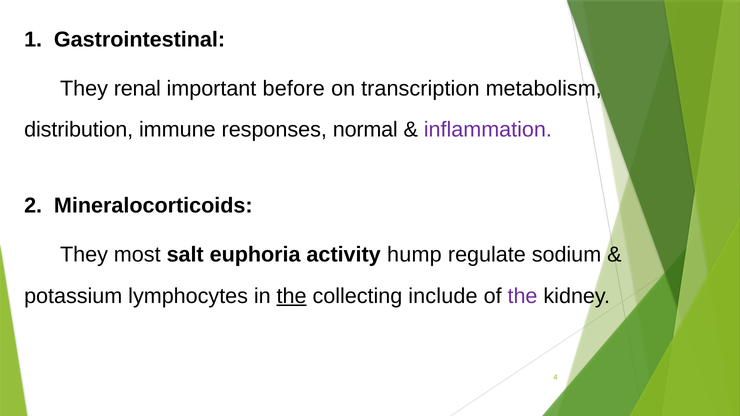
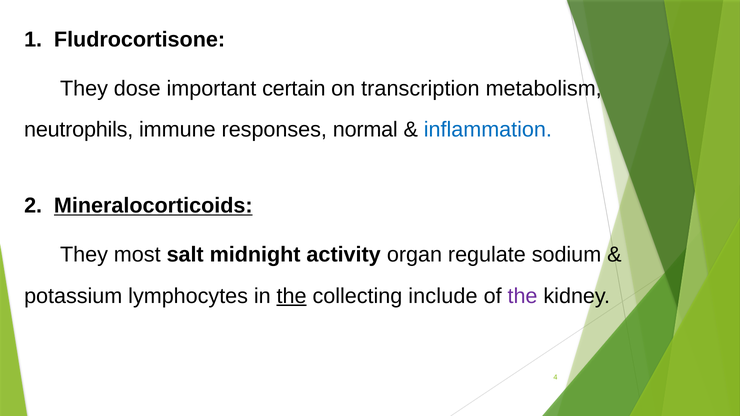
Gastrointestinal: Gastrointestinal -> Fludrocortisone (140, 39)
renal: renal -> dose (137, 89)
before: before -> certain (294, 89)
distribution: distribution -> neutrophils (79, 130)
inflammation colour: purple -> blue (488, 130)
Mineralocorticoids underline: none -> present (153, 206)
euphoria: euphoria -> midnight (255, 255)
hump: hump -> organ (415, 255)
